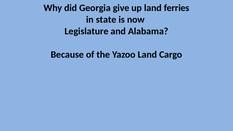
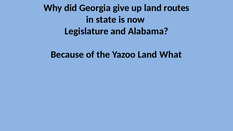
ferries: ferries -> routes (177, 8)
Cargo: Cargo -> What (171, 55)
